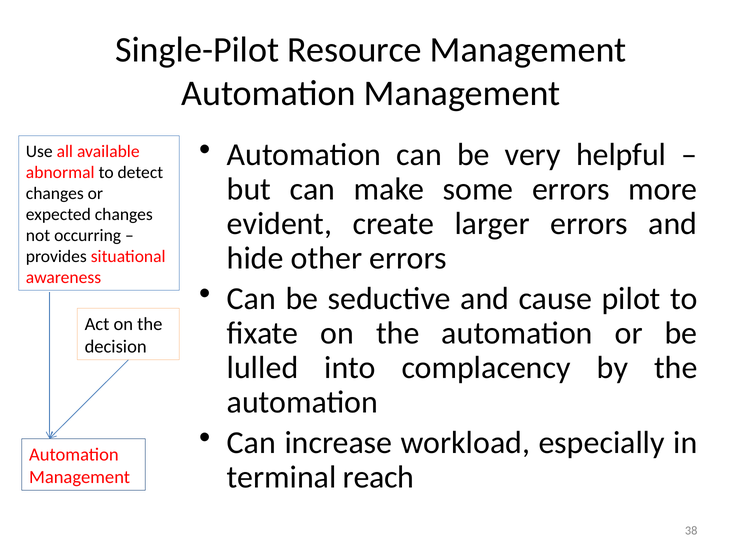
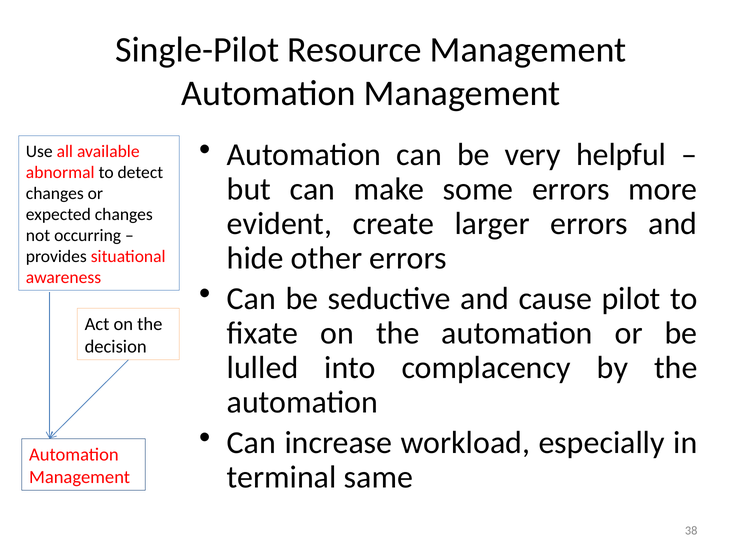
reach: reach -> same (378, 478)
